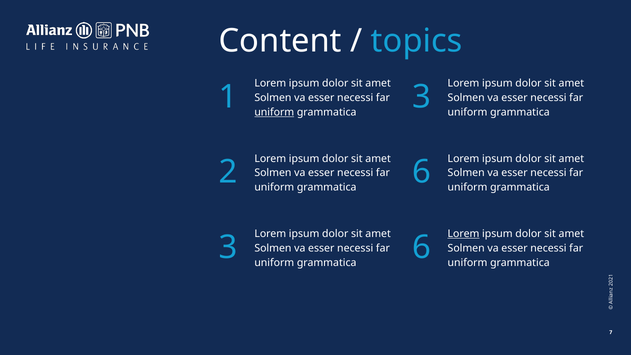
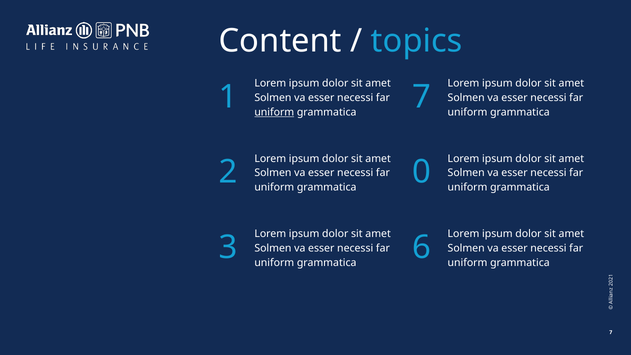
3: 3 -> 7 (422, 97)
6: 6 -> 0 (422, 172)
Lorem underline: present -> none (463, 234)
